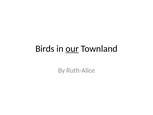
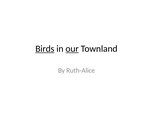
Birds underline: none -> present (45, 49)
